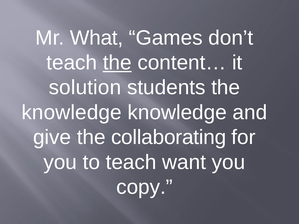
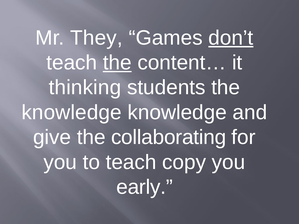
What: What -> They (96, 38)
don’t underline: none -> present (231, 38)
solution: solution -> thinking (85, 88)
want: want -> copy (184, 162)
copy: copy -> early (145, 187)
